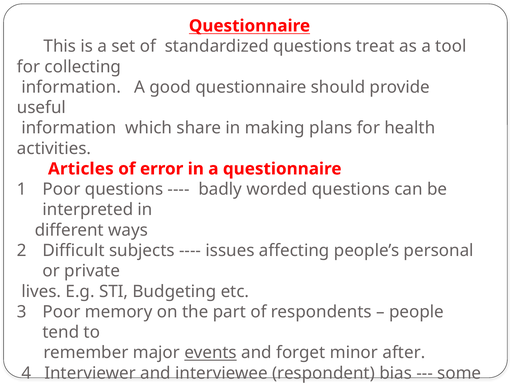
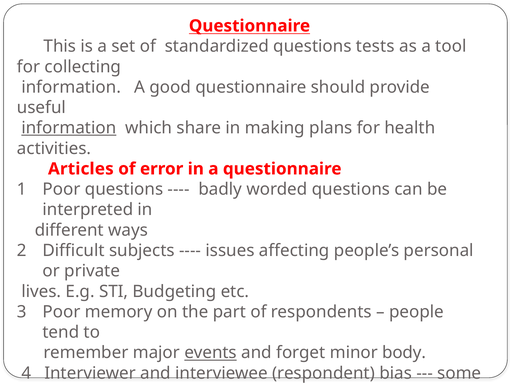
treat: treat -> tests (375, 46)
information underline: none -> present (69, 128)
after: after -> body (404, 353)
